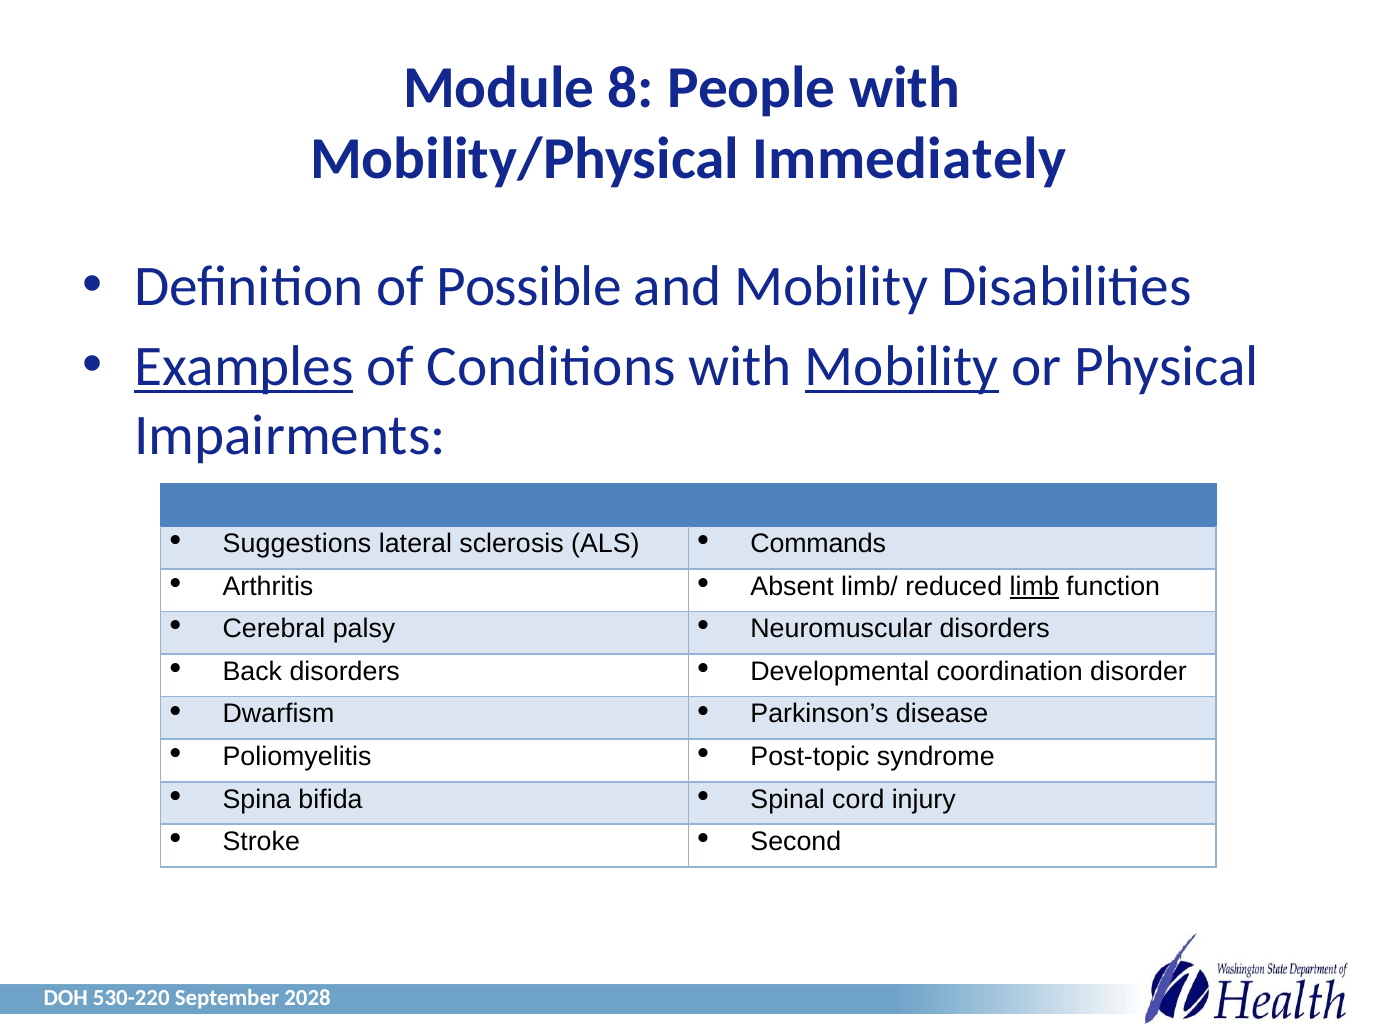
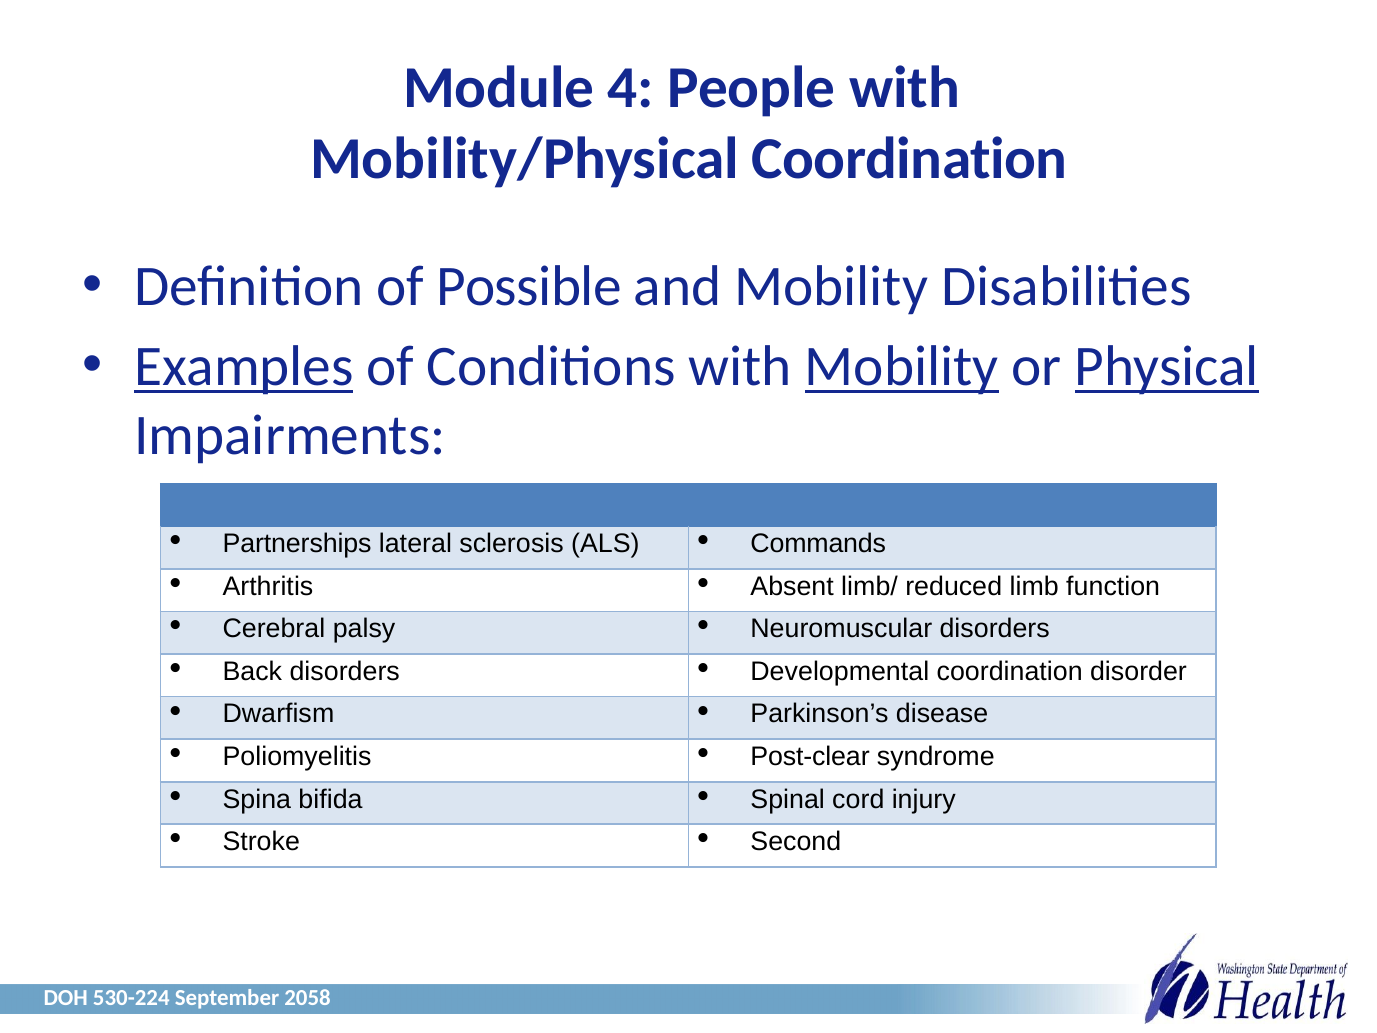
8: 8 -> 4 (631, 88)
Mobility/Physical Immediately: Immediately -> Coordination (910, 159)
Physical underline: none -> present (1167, 367)
Suggestions: Suggestions -> Partnerships (297, 544)
limb underline: present -> none (1034, 586)
Post-topic: Post-topic -> Post-clear (810, 757)
530-220: 530-220 -> 530-224 (131, 997)
2028: 2028 -> 2058 (308, 997)
